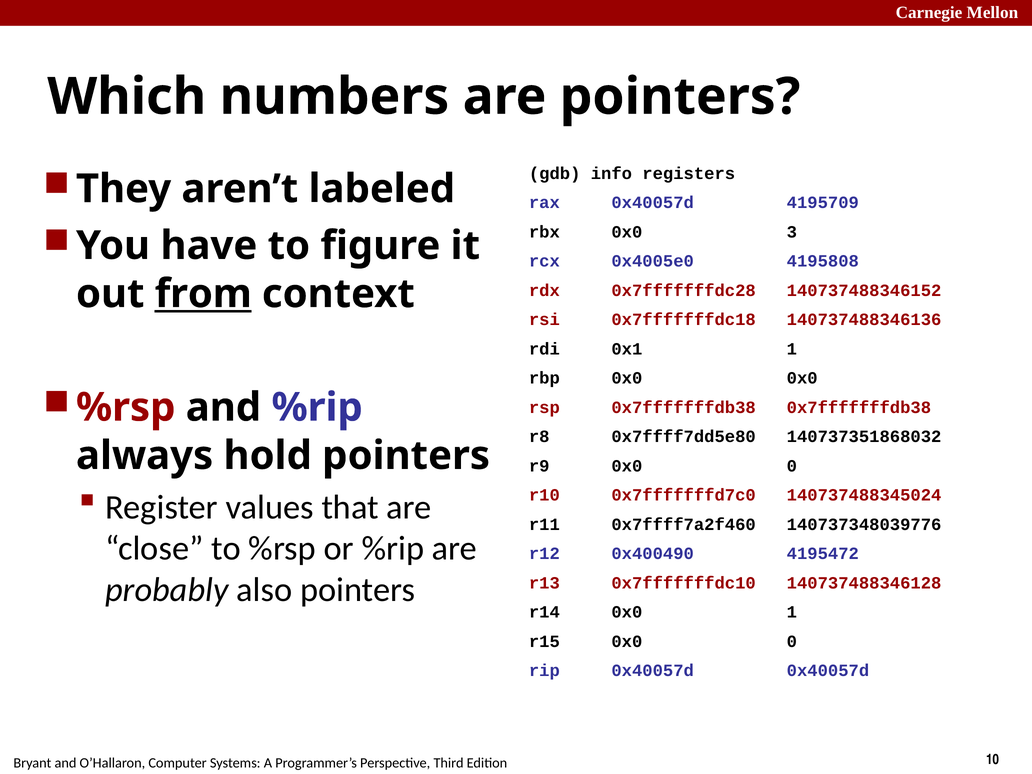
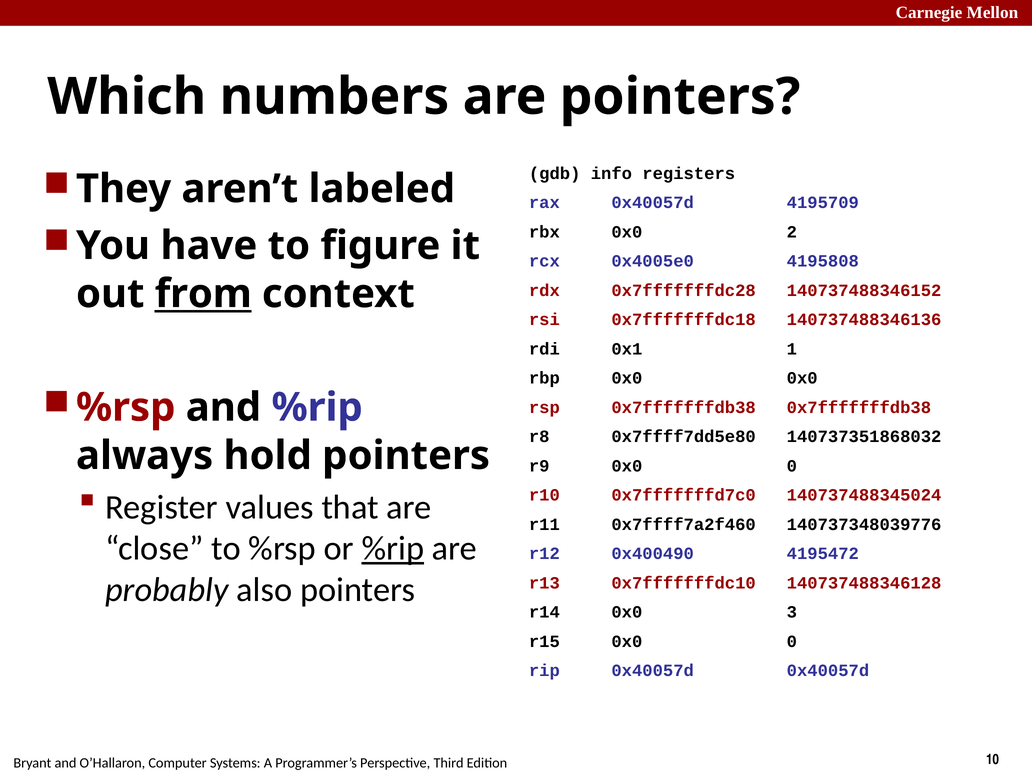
3: 3 -> 2 (792, 232)
%rip underline: none -> present (393, 548)
0x0 1: 1 -> 3 (792, 612)
